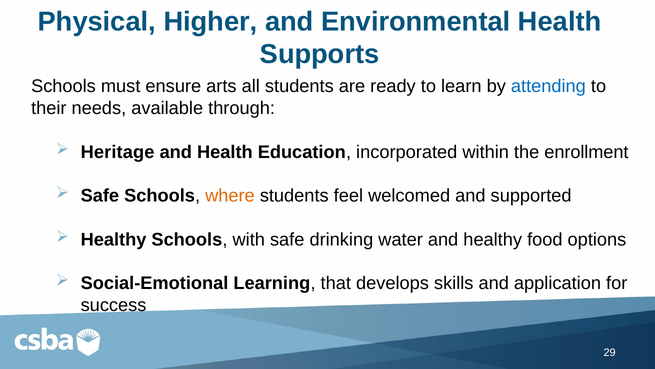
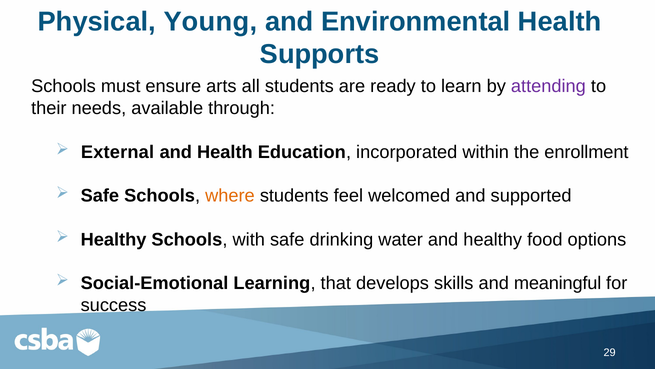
Higher: Higher -> Young (210, 22)
attending colour: blue -> purple (548, 86)
Heritage: Heritage -> External (118, 152)
application: application -> meaningful (558, 283)
